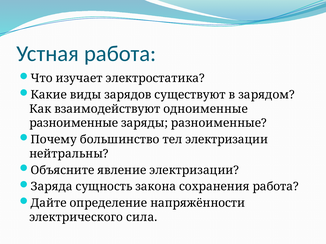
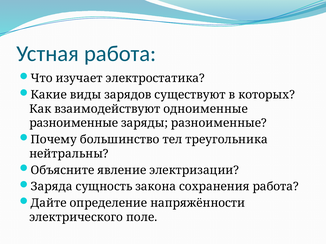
зарядом: зарядом -> которых (267, 95)
тел электризации: электризации -> треугольника (227, 140)
сила: сила -> поле (142, 218)
